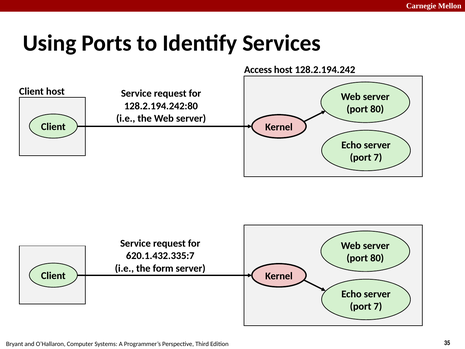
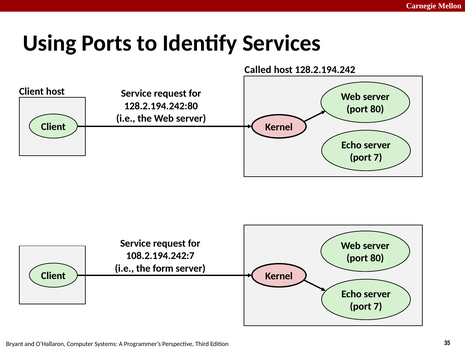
Access: Access -> Called (258, 70)
620.1.432.335:7: 620.1.432.335:7 -> 108.2.194.242:7 (160, 256)
